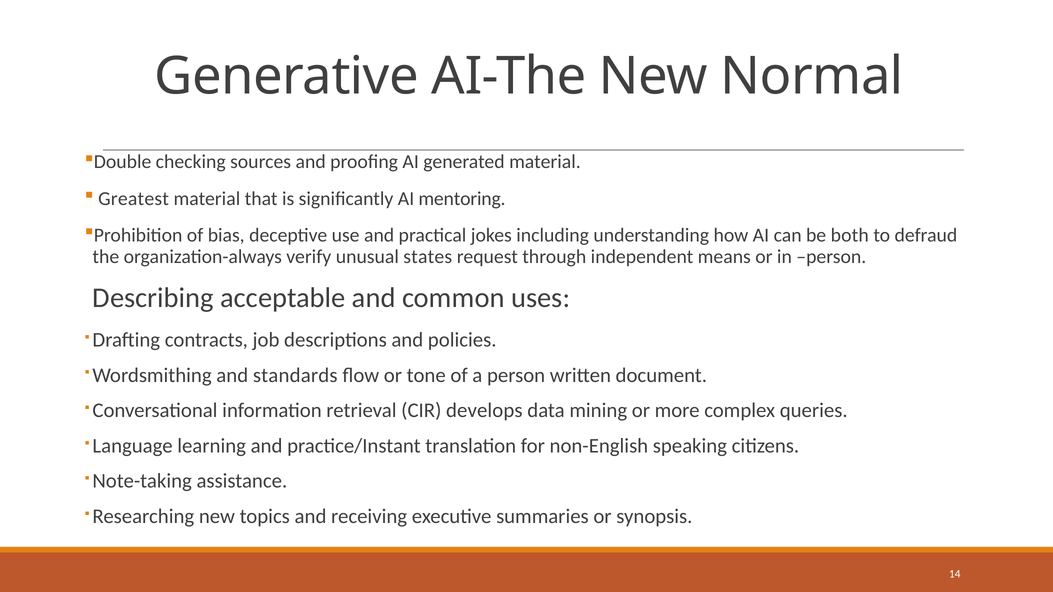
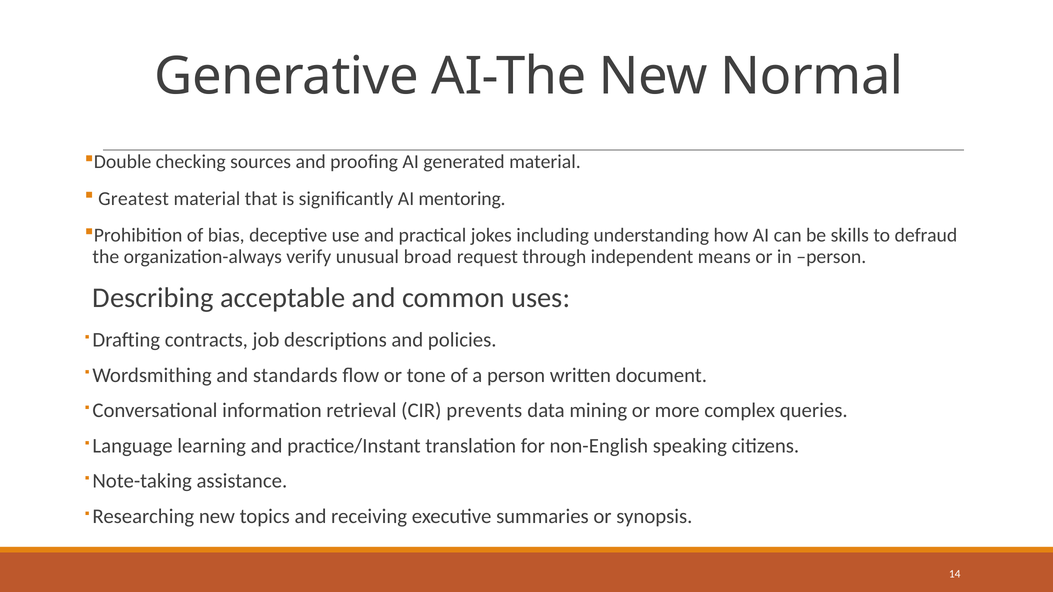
both: both -> skills (850, 235)
states: states -> broad (428, 257)
develops: develops -> prevents (484, 411)
